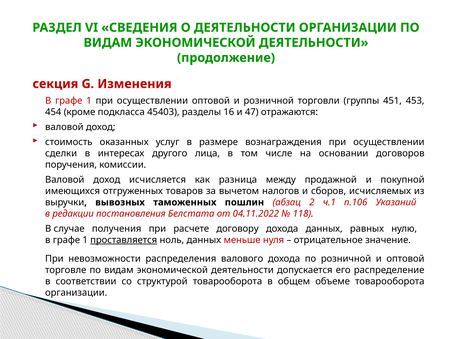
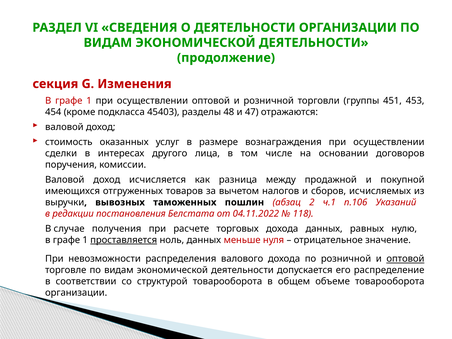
16: 16 -> 48 (229, 112)
договору: договору -> торговых (238, 229)
оптовой underline: none -> present (405, 259)
